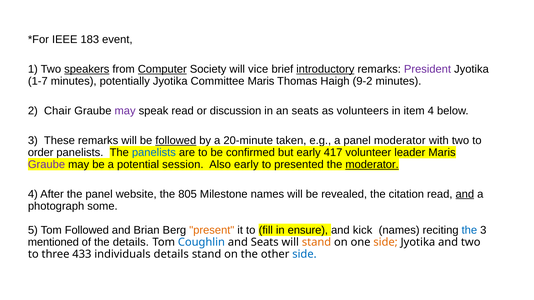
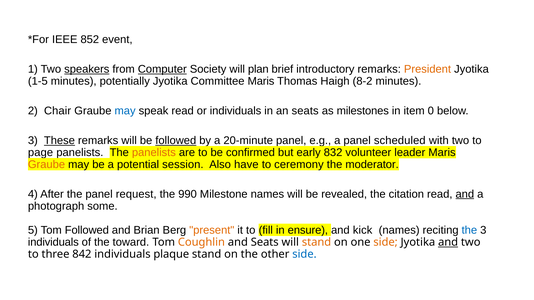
183: 183 -> 852 (90, 40)
vice: vice -> plan (258, 69)
introductory underline: present -> none (325, 69)
President colour: purple -> orange (427, 69)
1-7: 1-7 -> 1-5 (38, 81)
9-2: 9-2 -> 8-2 (363, 81)
may colour: purple -> blue (125, 111)
or discussion: discussion -> individuals (236, 111)
volunteers: volunteers -> milestones (363, 111)
item 4: 4 -> 0 (431, 111)
These underline: none -> present (59, 141)
20-minute taken: taken -> panel (291, 141)
panel moderator: moderator -> scheduled (400, 141)
order: order -> page (41, 153)
panelists colour: blue -> orange (154, 153)
417: 417 -> 832 (333, 153)
Graube colour: purple -> orange (46, 165)
Also early: early -> have (246, 165)
presented: presented -> ceremony (299, 165)
moderator underline: present -> none (372, 165)
website: website -> request (136, 194)
805: 805 -> 990 (188, 194)
mentioned: mentioned -> individuals (53, 242)
the details: details -> toward (131, 242)
Coughlin colour: blue -> orange (201, 242)
and underline: none -> present (448, 242)
433: 433 -> 842 (82, 254)
individuals details: details -> plaque (171, 254)
